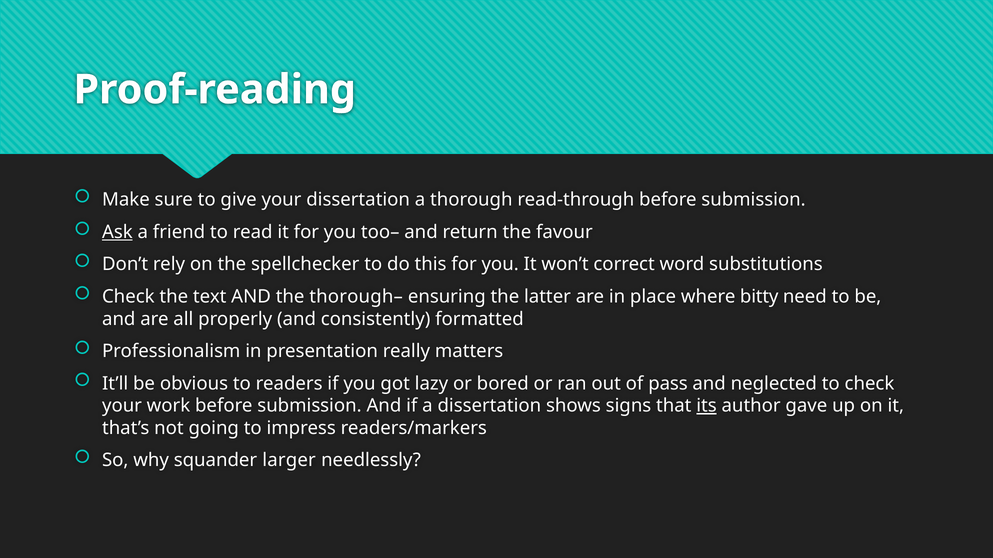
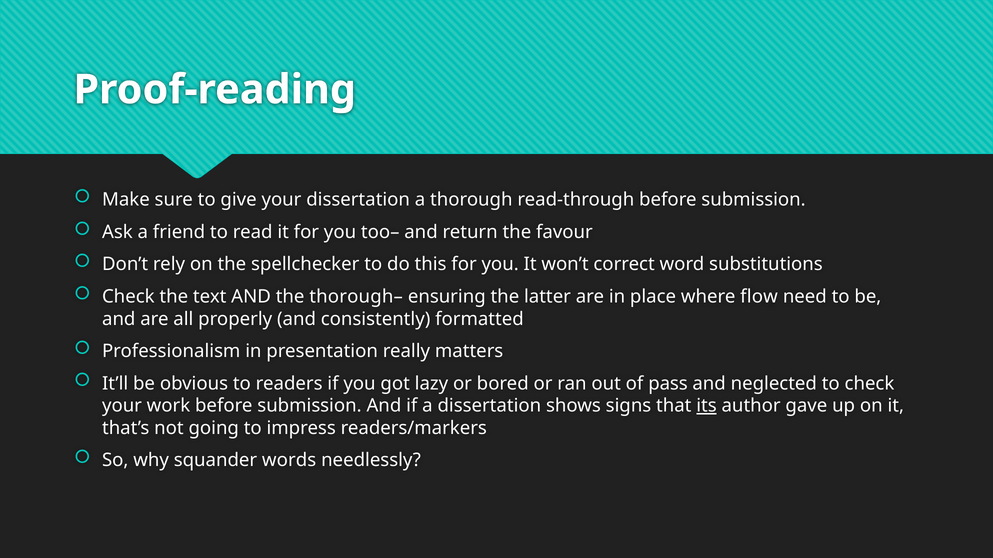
Ask underline: present -> none (117, 232)
bitty: bitty -> flow (759, 297)
larger: larger -> words (289, 461)
